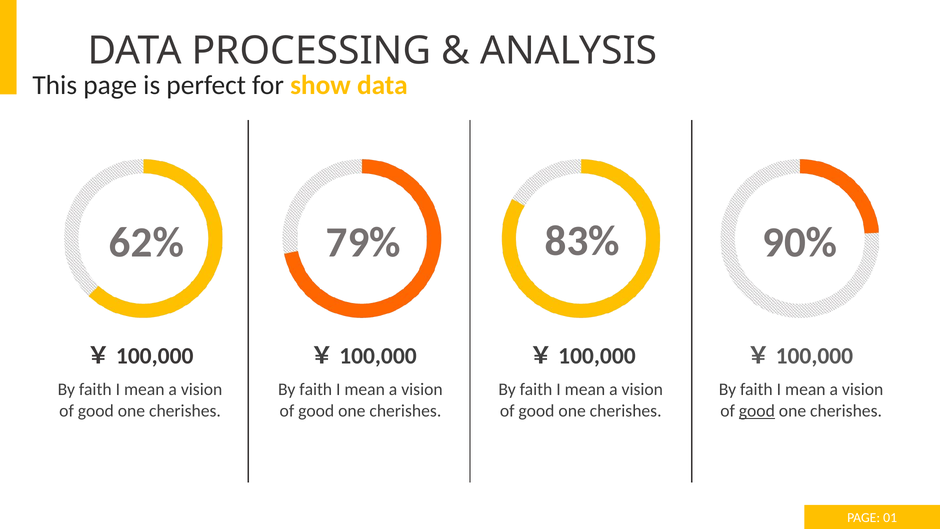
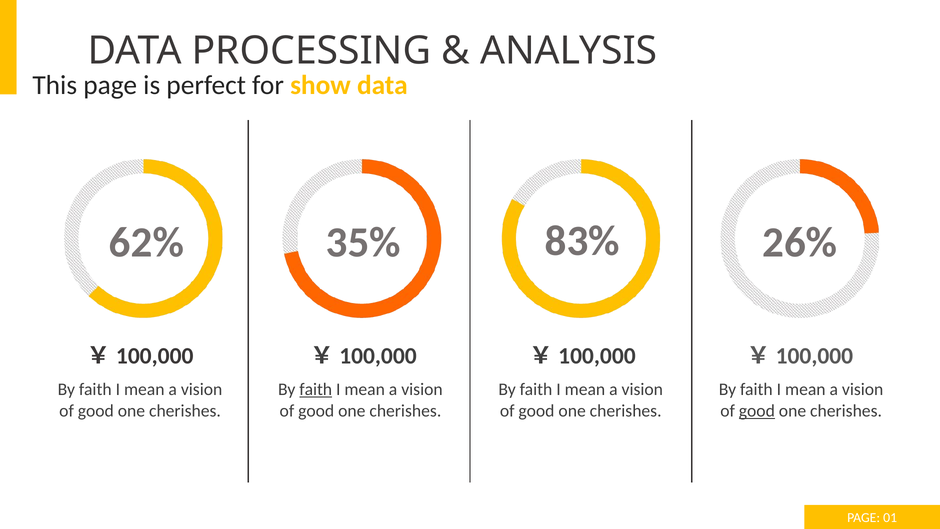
79%: 79% -> 35% (363, 242)
90%: 90% -> 26% (800, 242)
faith underline: none -> present (316, 389)
